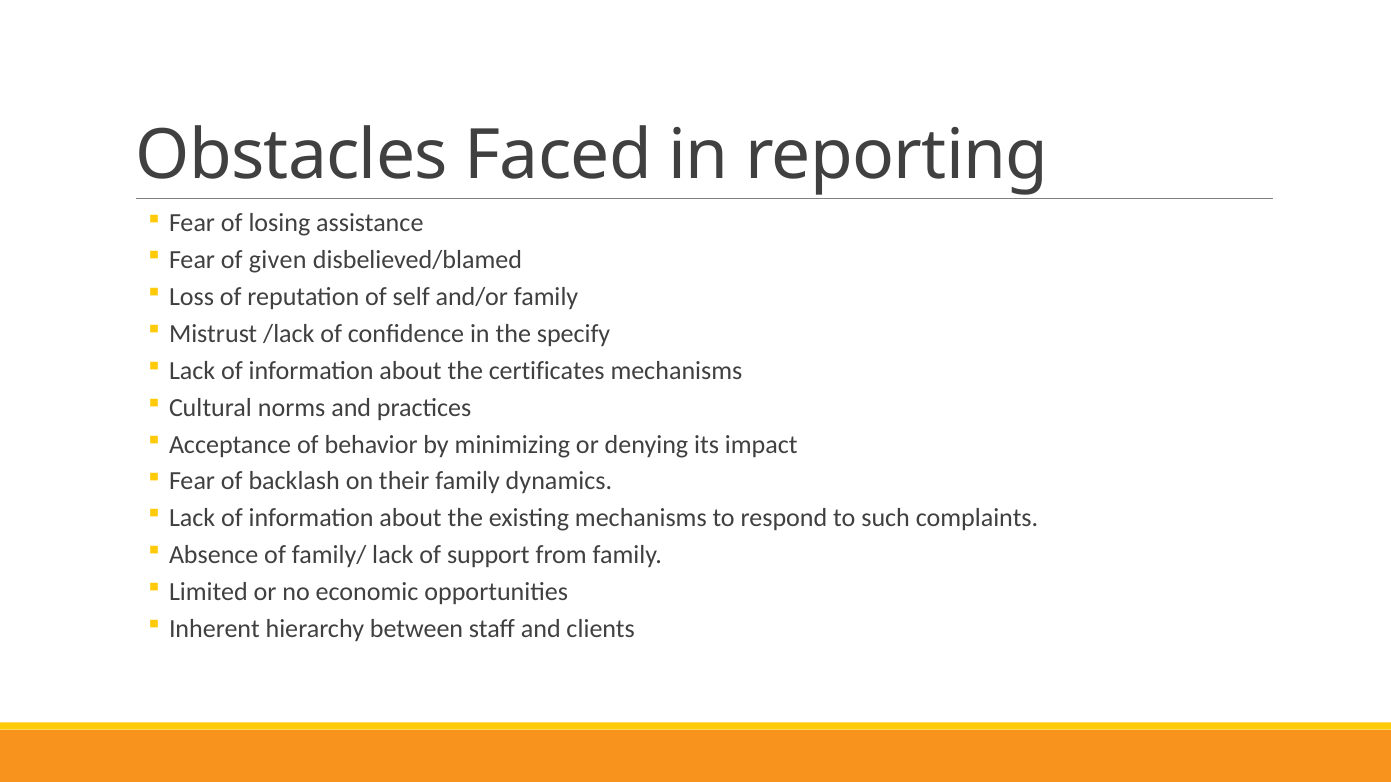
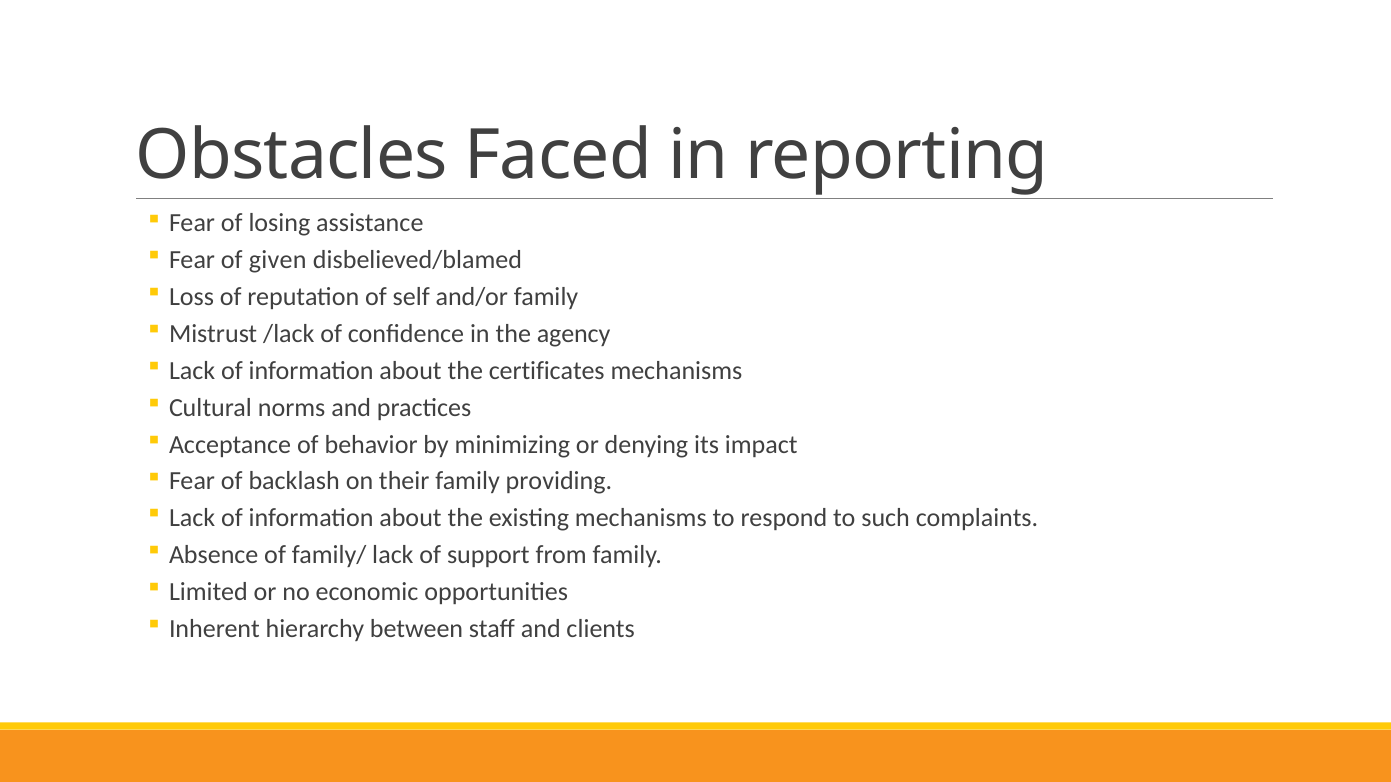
specify: specify -> agency (574, 334)
dynamics: dynamics -> providing (559, 482)
